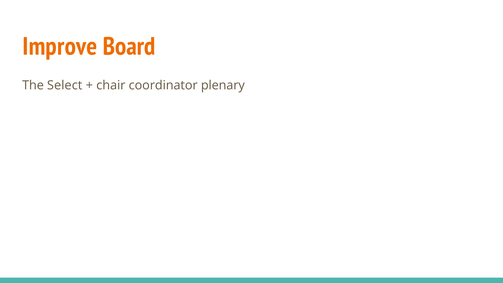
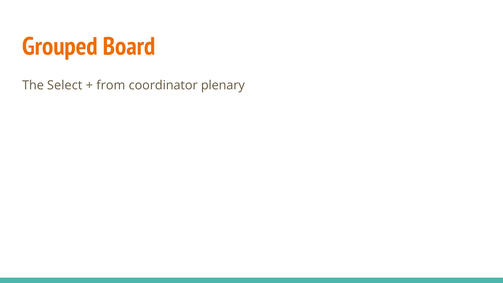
Improve: Improve -> Grouped (60, 46)
chair: chair -> from (111, 85)
